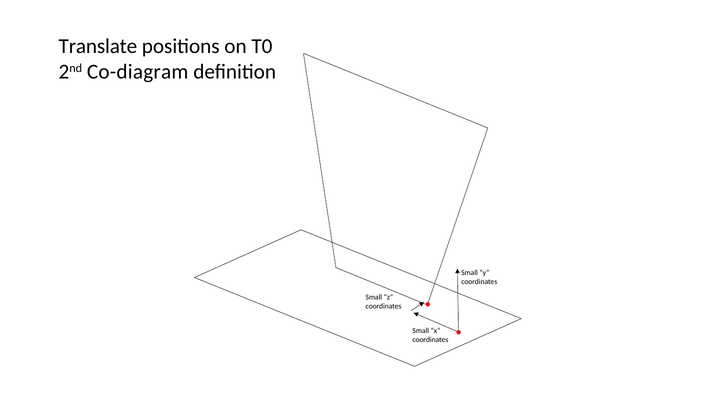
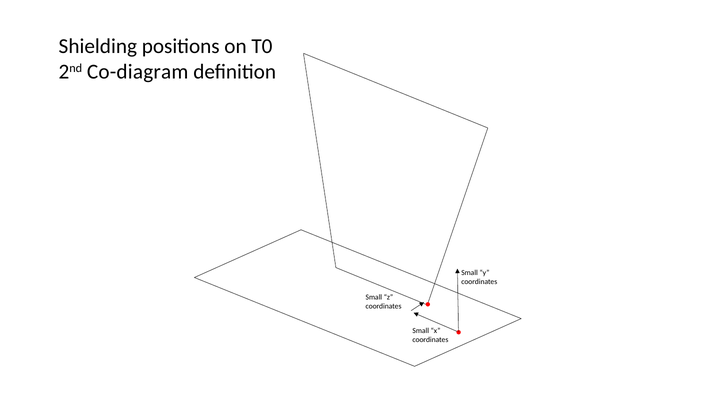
Translate: Translate -> Shielding (98, 46)
